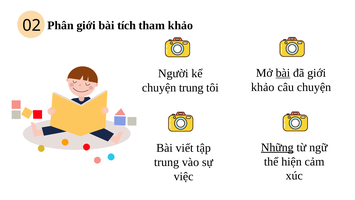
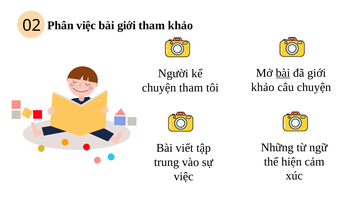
Phân giới: giới -> việc (86, 25)
bài tích: tích -> giới (127, 25)
chuyện trung: trung -> tham (191, 88)
Những underline: present -> none (277, 147)
